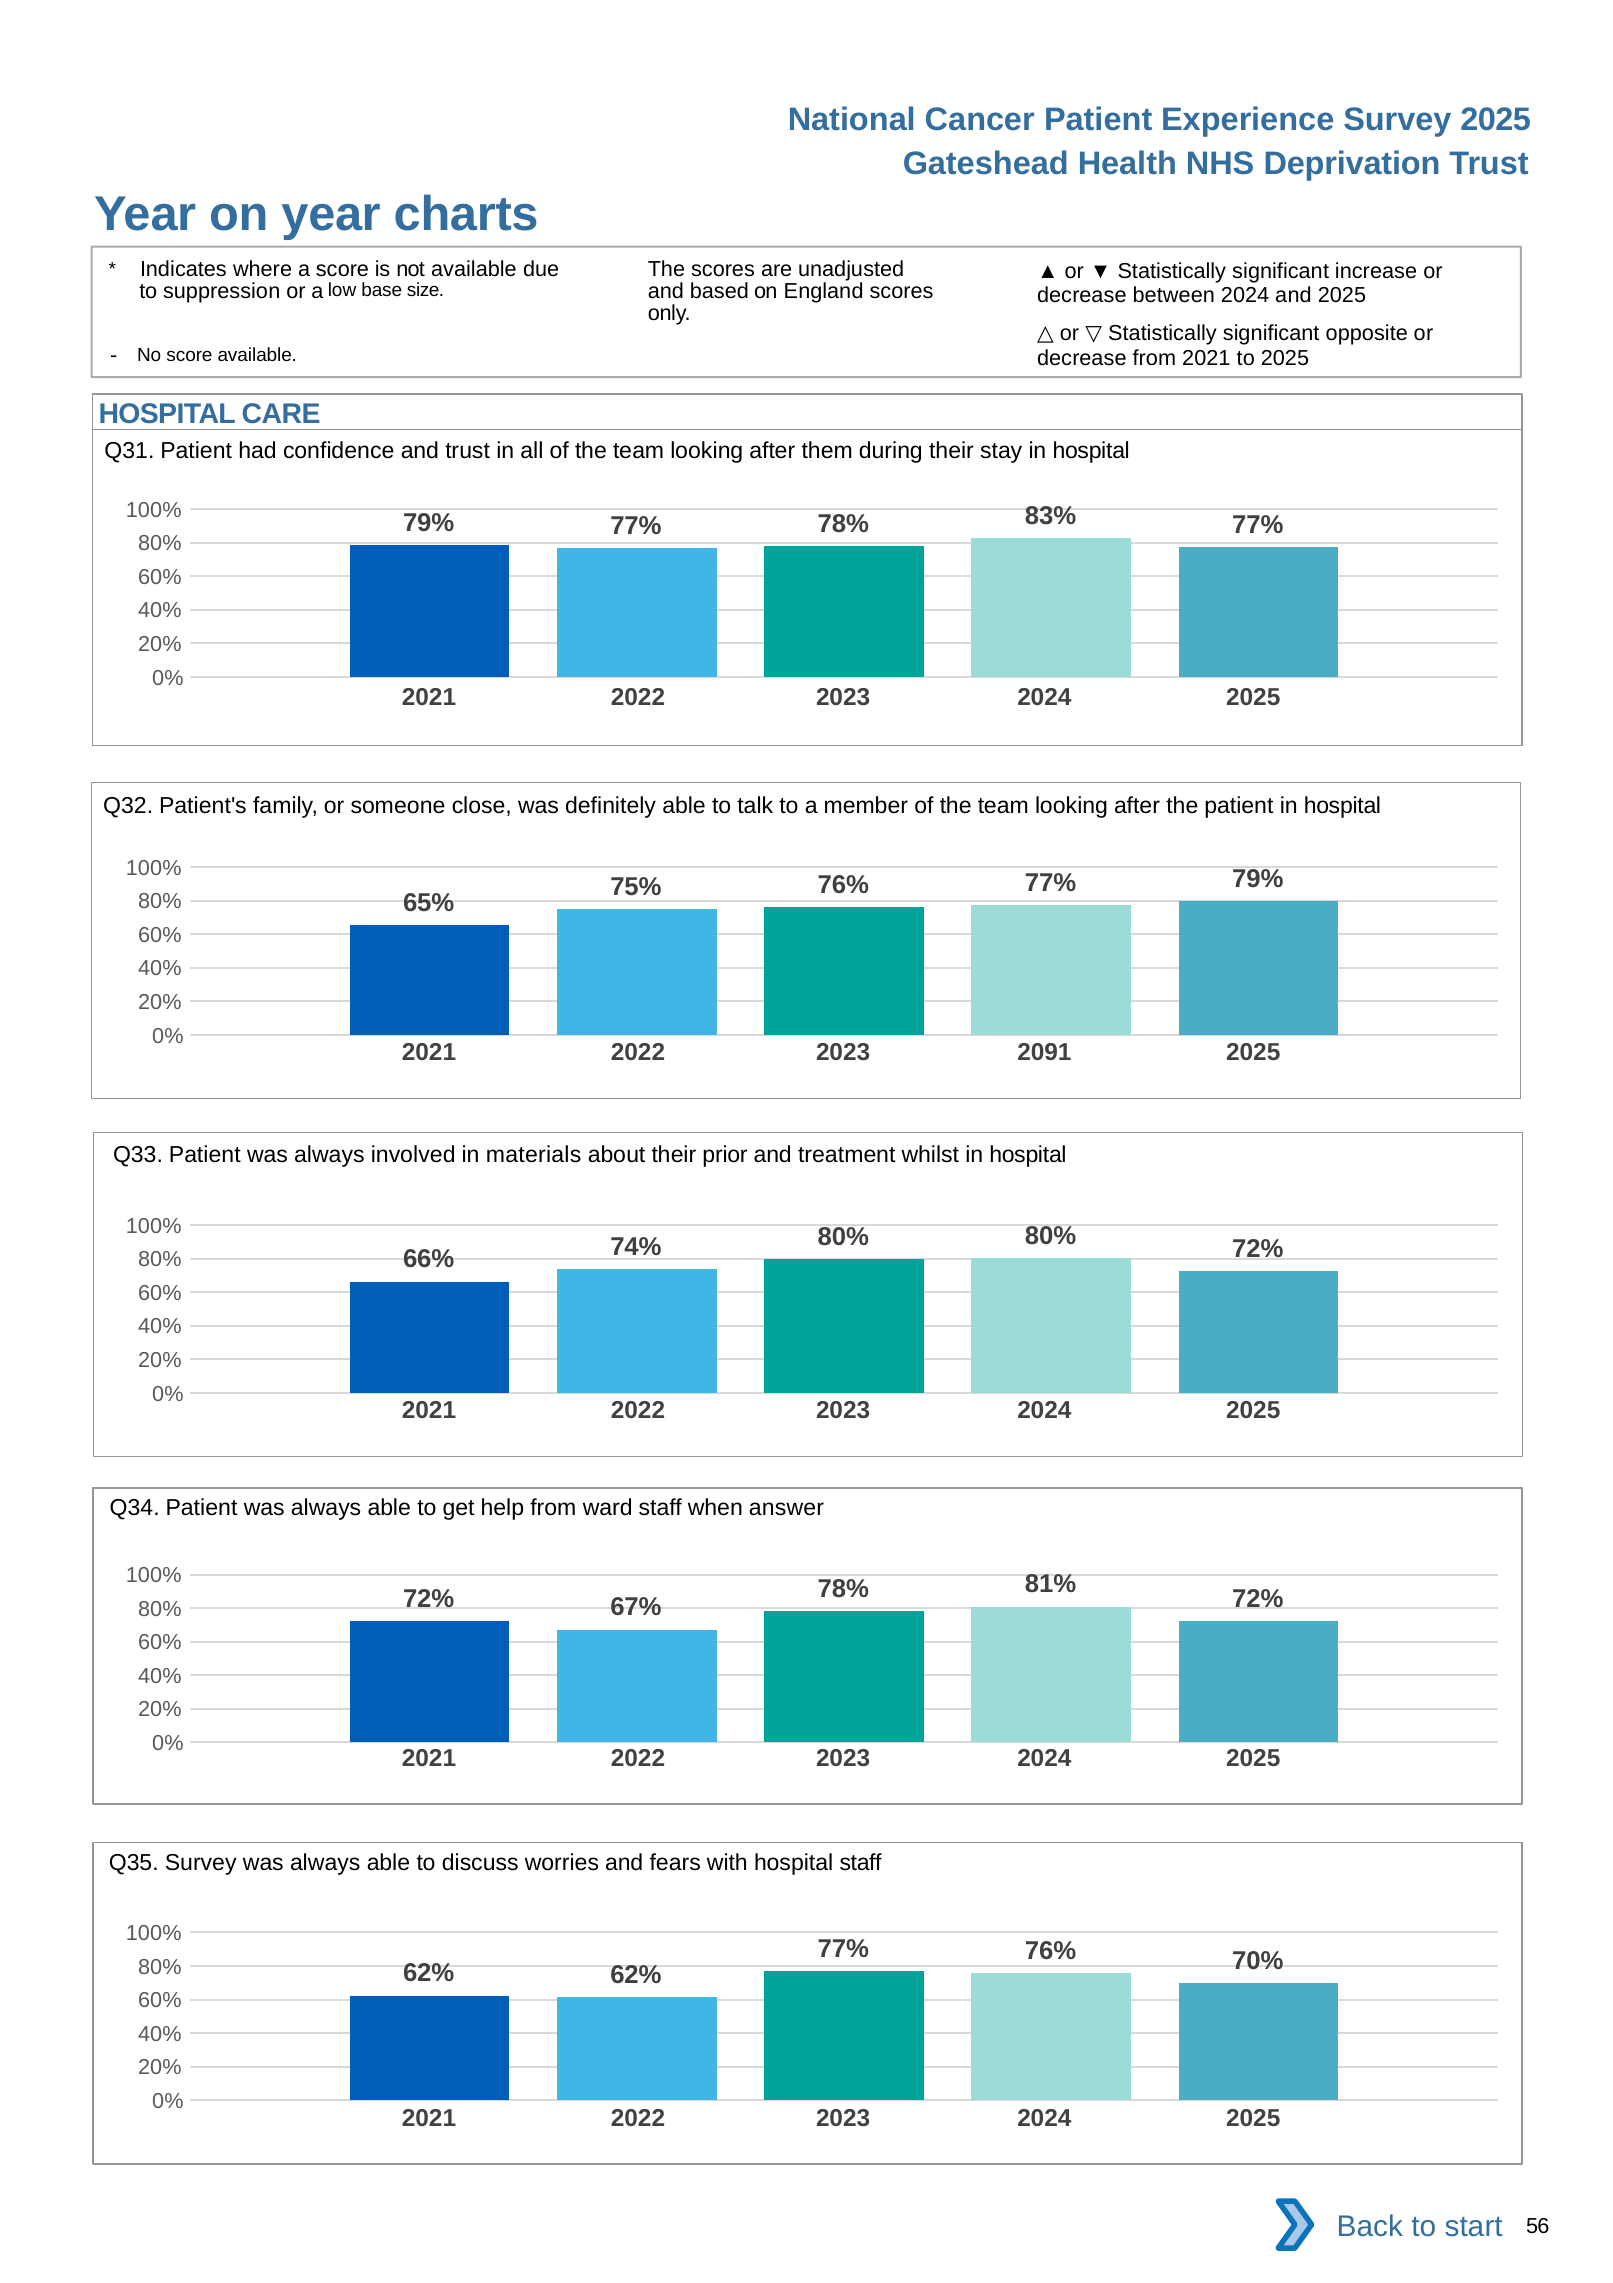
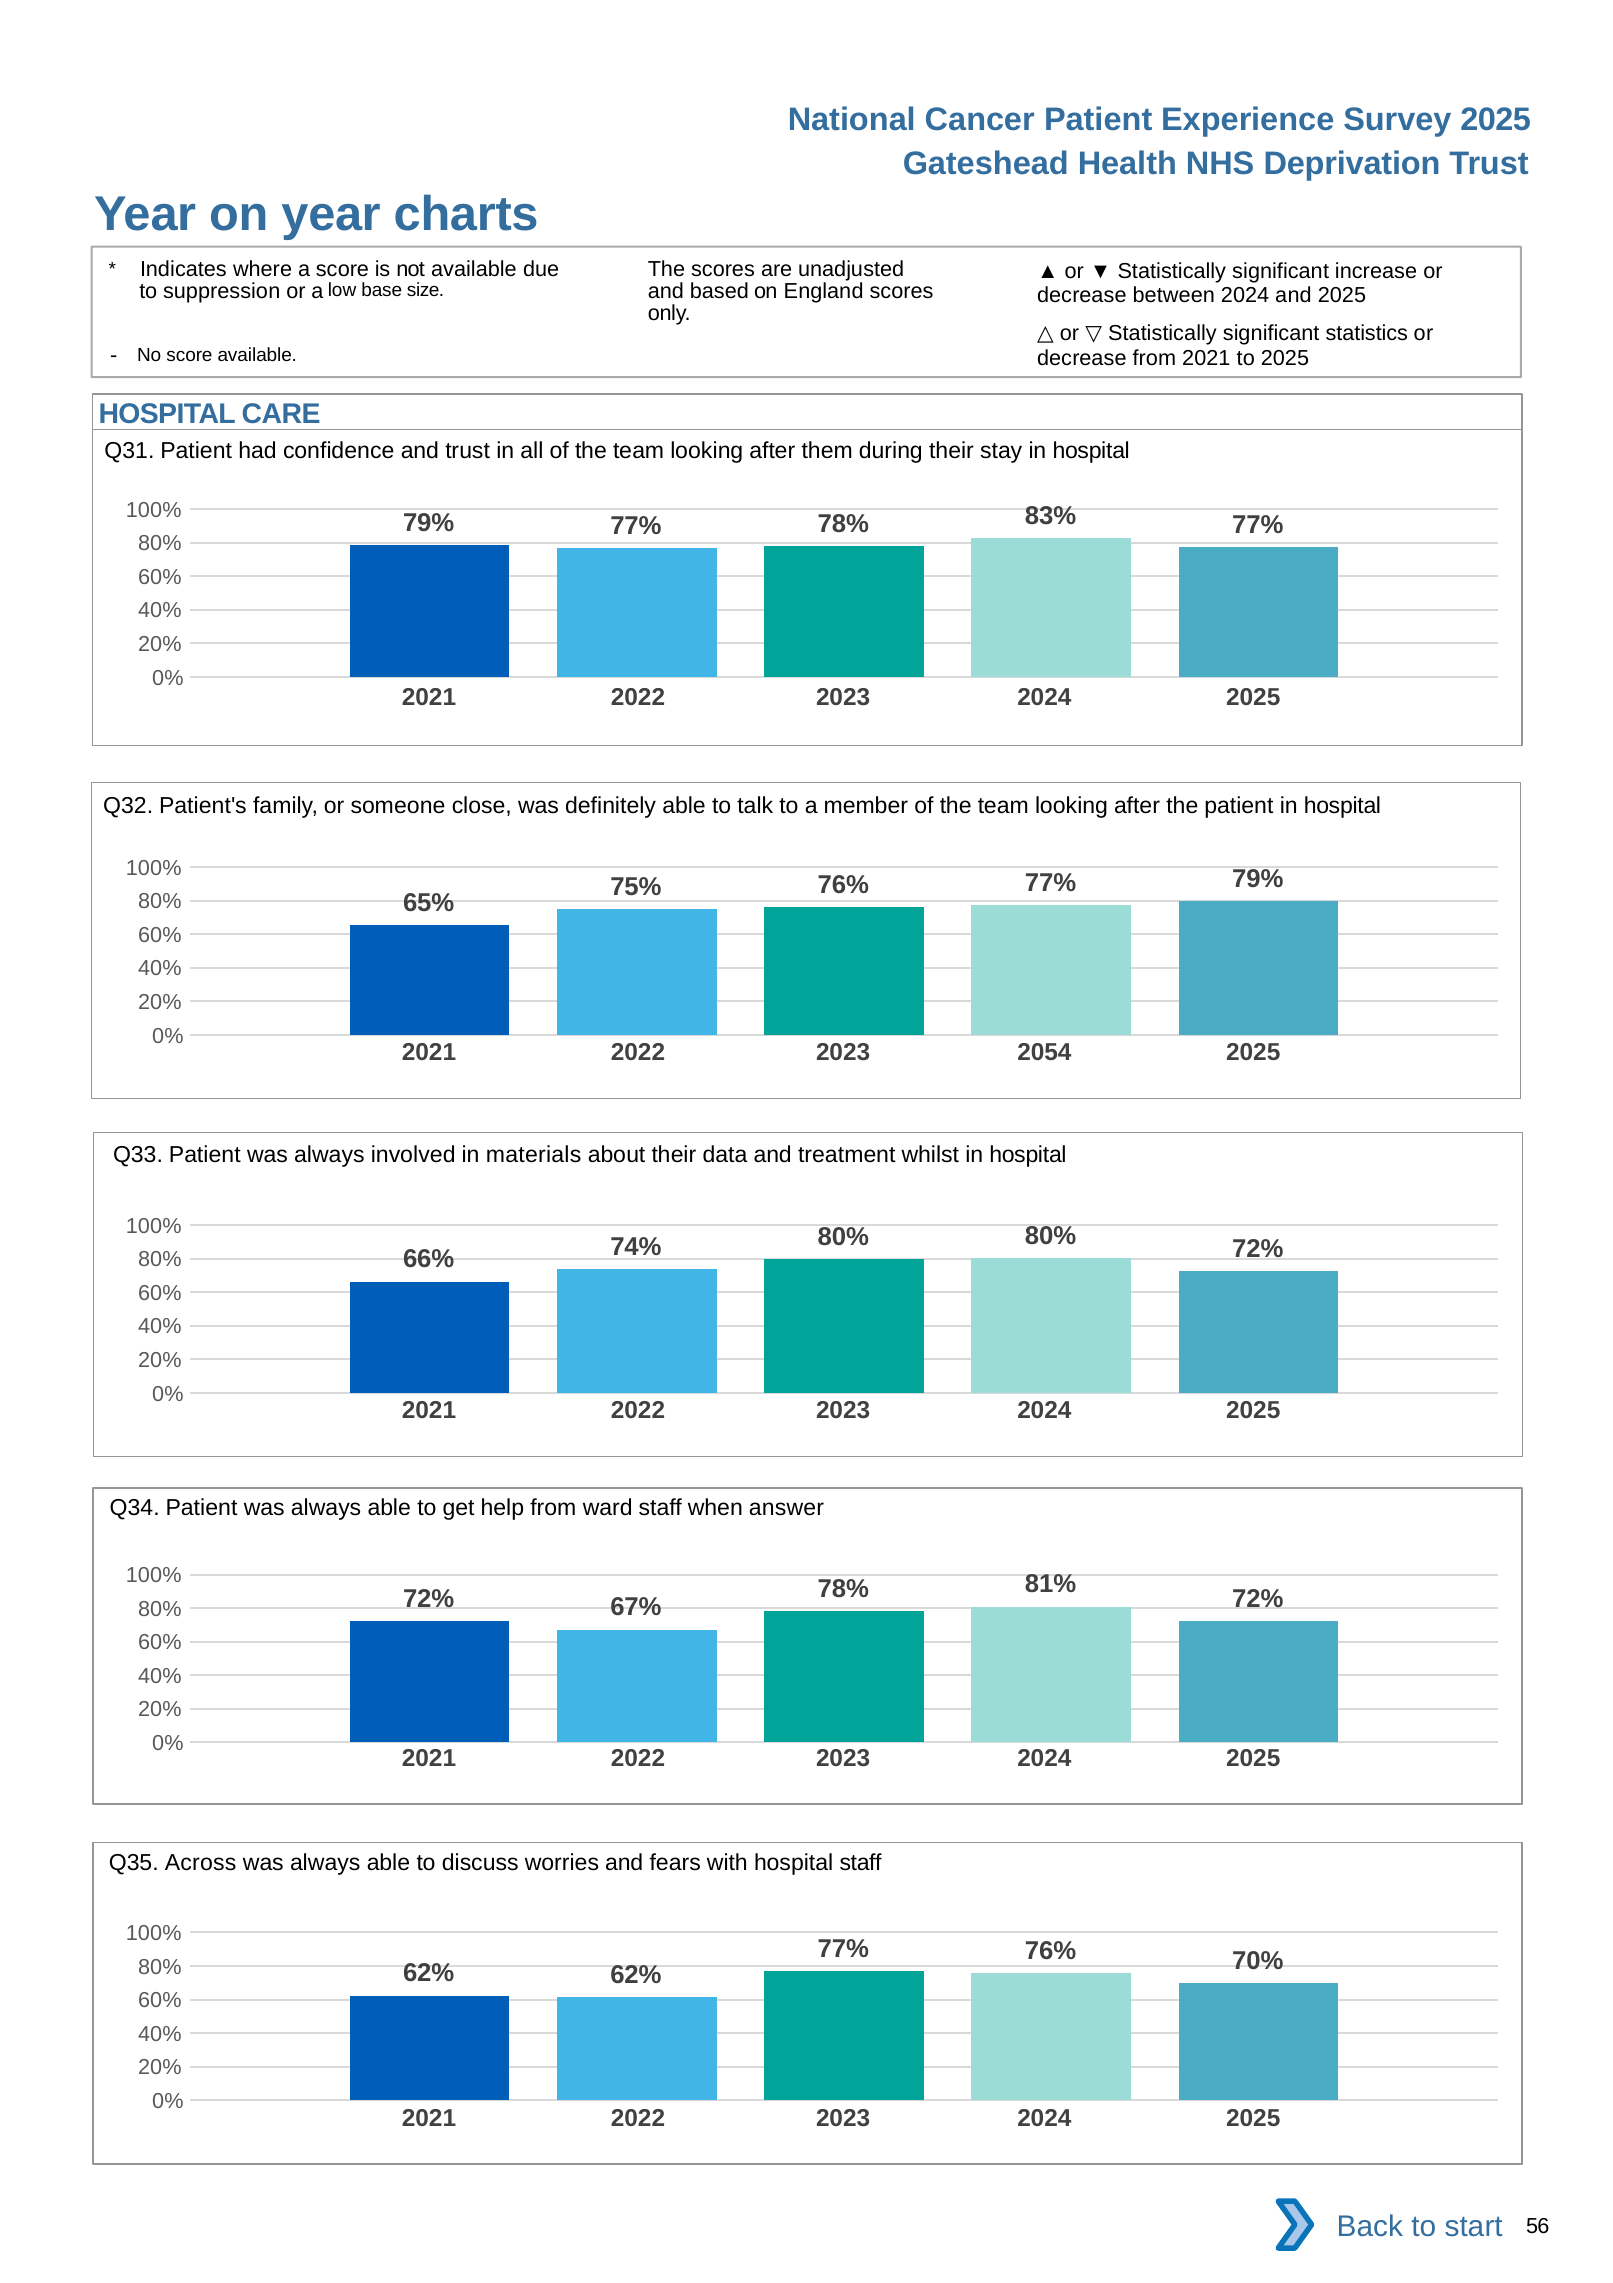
opposite: opposite -> statistics (1367, 334)
2091: 2091 -> 2054 (1044, 1053)
prior: prior -> data (725, 1154)
Q35 Survey: Survey -> Across (201, 1863)
